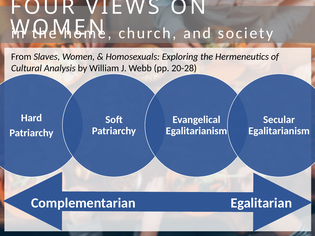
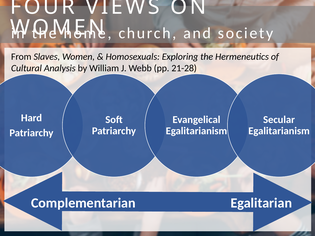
20-28: 20-28 -> 21-28 (184, 68)
